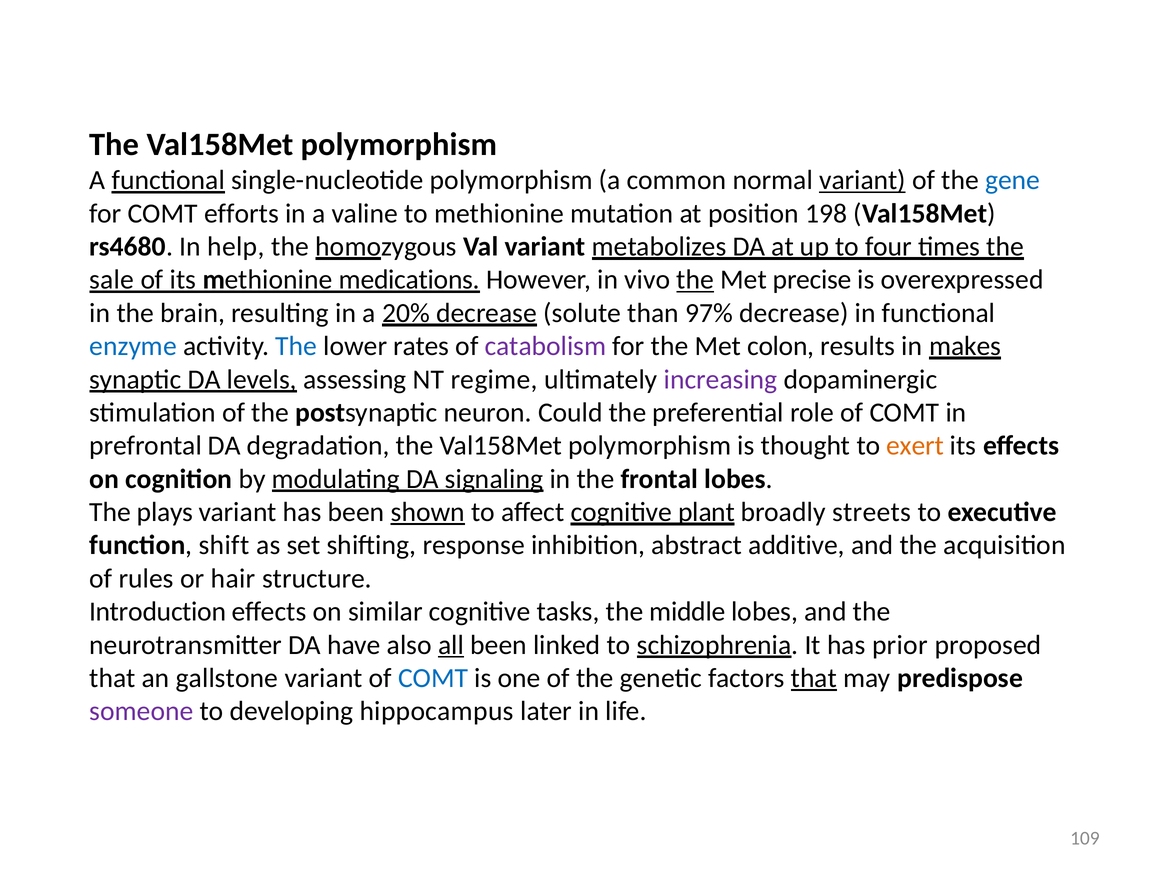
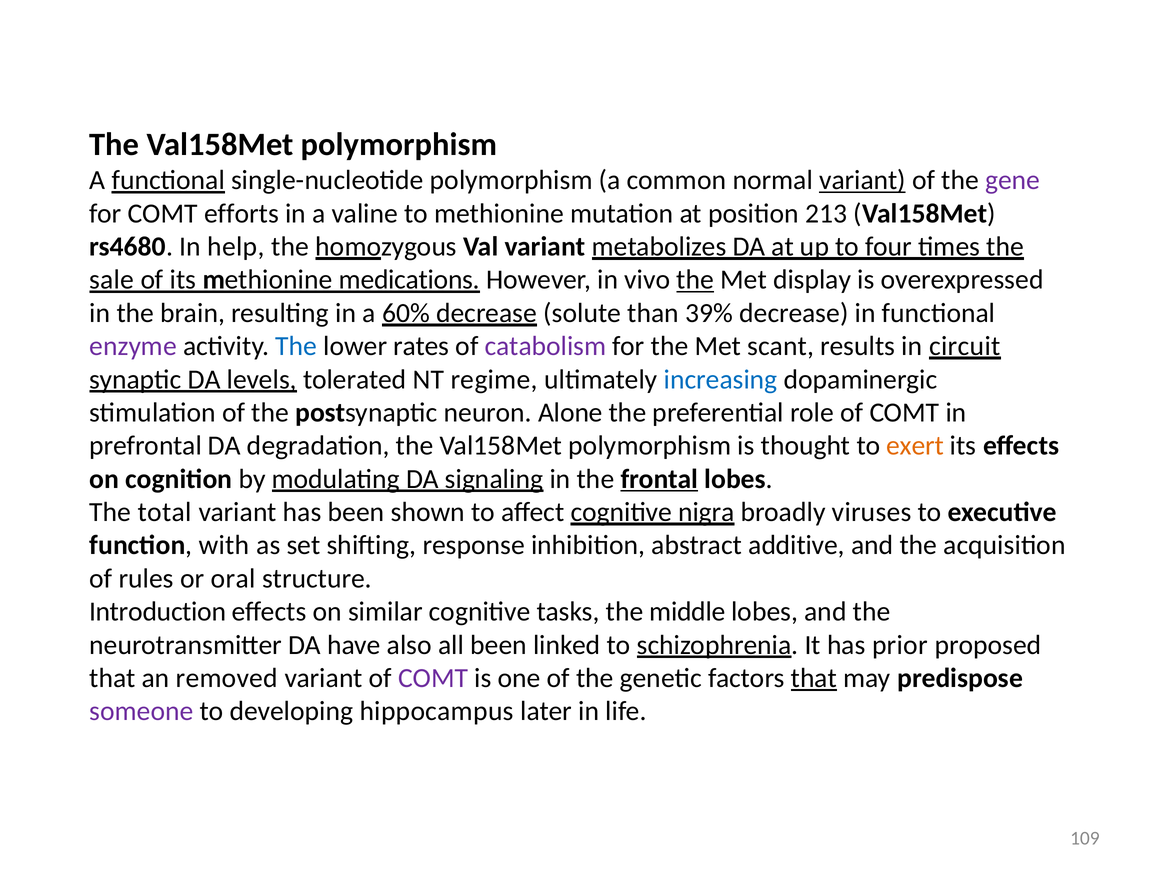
gene colour: blue -> purple (1013, 180)
198: 198 -> 213 (826, 213)
precise: precise -> display (812, 280)
20%: 20% -> 60% (406, 313)
97%: 97% -> 39% (709, 313)
enzyme colour: blue -> purple (133, 346)
colon: colon -> scant (781, 346)
makes: makes -> circuit (965, 346)
assessing: assessing -> tolerated (355, 379)
increasing colour: purple -> blue (721, 379)
Could: Could -> Alone (570, 412)
frontal underline: none -> present (659, 479)
plays: plays -> total (165, 512)
shown underline: present -> none (428, 512)
plant: plant -> nigra (706, 512)
streets: streets -> viruses (872, 512)
shift: shift -> with (224, 545)
hair: hair -> oral (233, 578)
all underline: present -> none (451, 645)
gallstone: gallstone -> removed (227, 678)
COMT colour: blue -> purple (433, 678)
